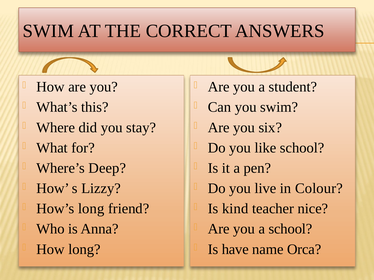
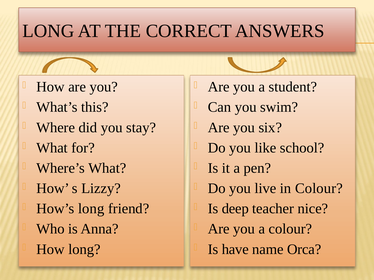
SWIM: SWIM -> LONG (48, 31)
Where’s Deep: Deep -> What (107, 168)
kind: kind -> deep (235, 209)
a school: school -> colour (290, 229)
